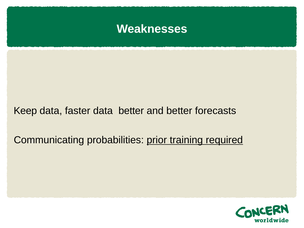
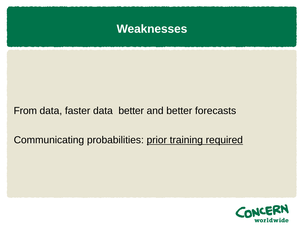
Keep: Keep -> From (25, 111)
